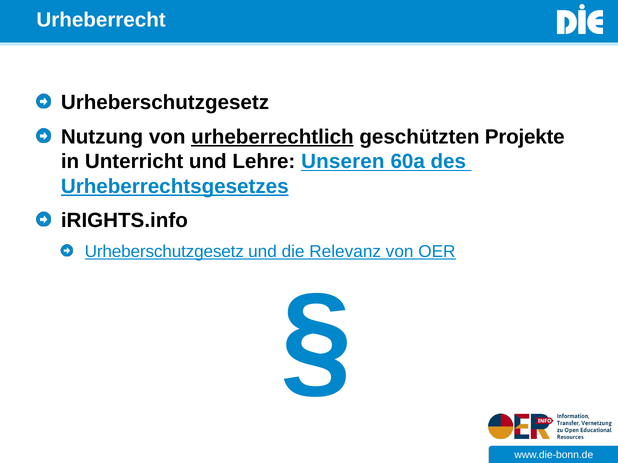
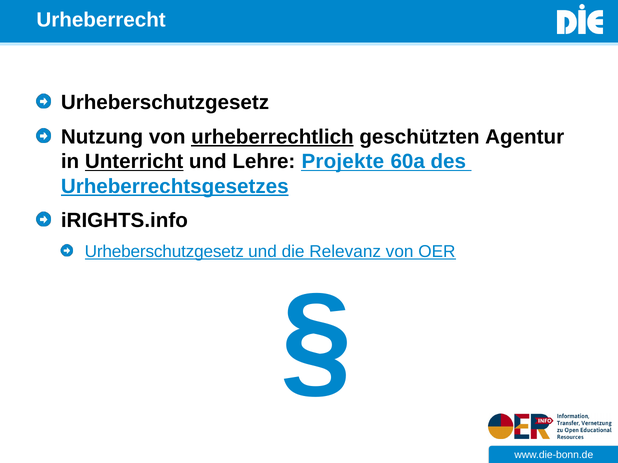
Projekte: Projekte -> Agentur (525, 137)
Unterricht underline: none -> present (134, 162)
Unseren: Unseren -> Projekte (343, 162)
